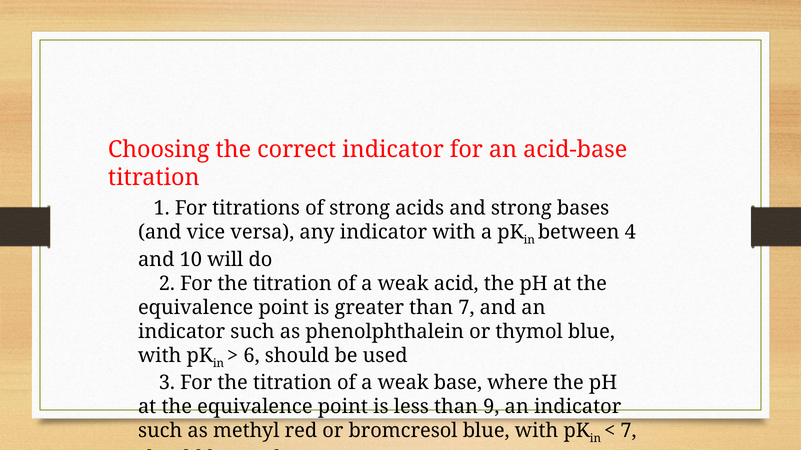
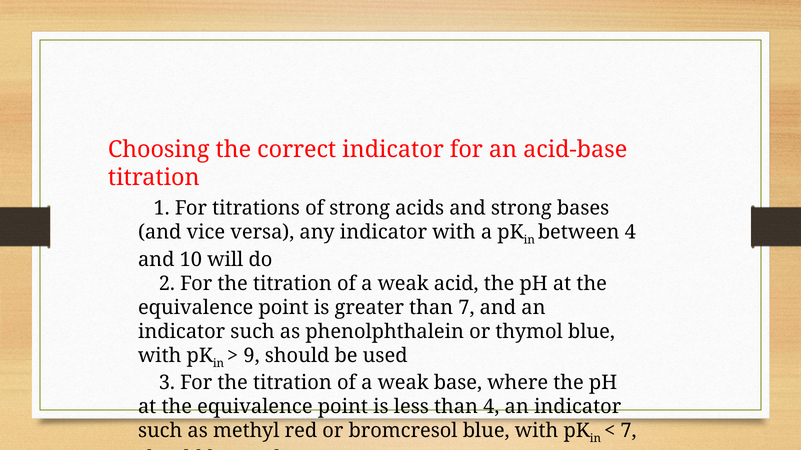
6: 6 -> 9 (252, 356)
than 9: 9 -> 4 (491, 407)
